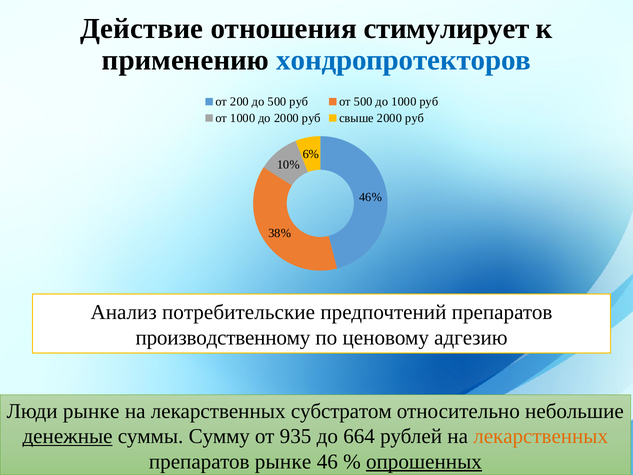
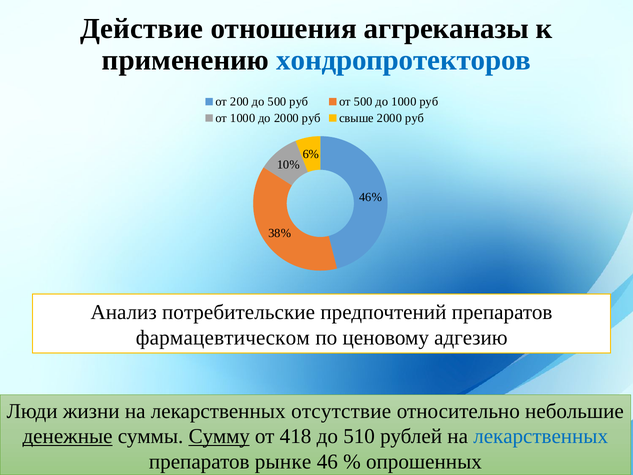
стимулирует: стимулирует -> аггреканазы (446, 29)
производственному: производственному -> фармацевтическом (223, 337)
Люди рынке: рынке -> жизни (91, 411)
субстратом: субстратом -> отсутствие (341, 411)
Сумму underline: none -> present (219, 436)
935: 935 -> 418 (296, 436)
664: 664 -> 510 (359, 436)
лекарственных colour: orange -> blue (541, 436)
опрошенных underline: present -> none (424, 462)
